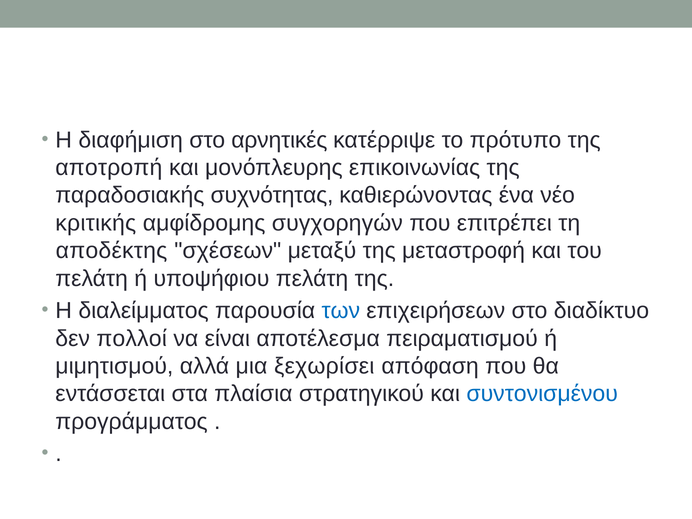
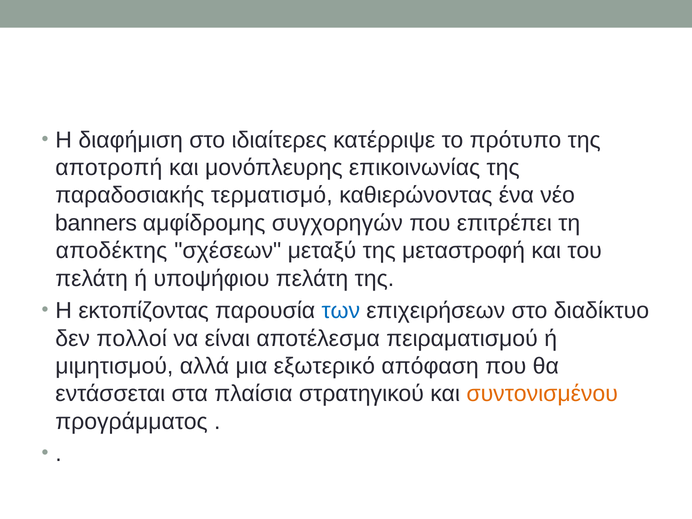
αρνητικές: αρνητικές -> ιδιαίτερες (279, 140)
συχνότητας: συχνότητας -> τερματισμό (272, 195)
κριτικής: κριτικής -> banners (96, 223)
διαλείμματος: διαλείμματος -> εκτοπίζοντας (144, 311)
ξεχωρίσει: ξεχωρίσει -> εξωτερικό (324, 366)
συντονισμένου colour: blue -> orange (542, 394)
